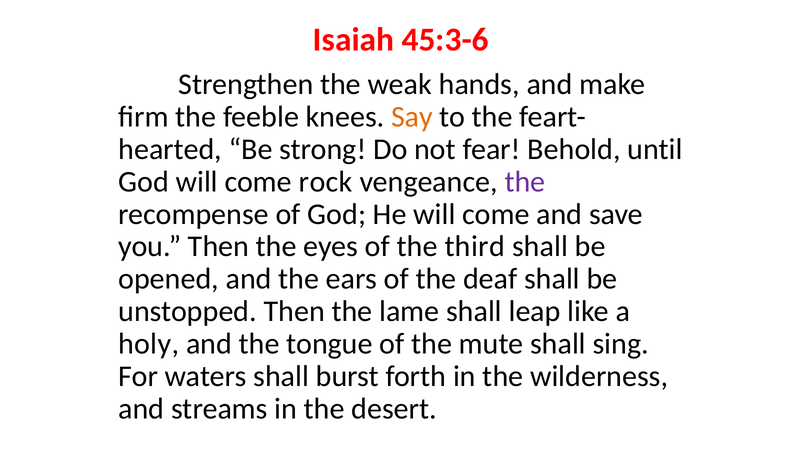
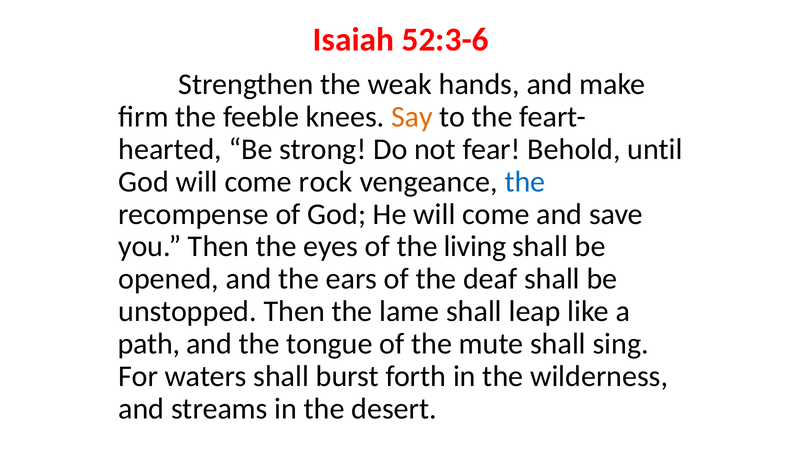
45:3-6: 45:3-6 -> 52:3-6 (445, 40)
the colour: purple -> blue (525, 182)
third: third -> living (475, 247)
holy: holy -> path (149, 344)
